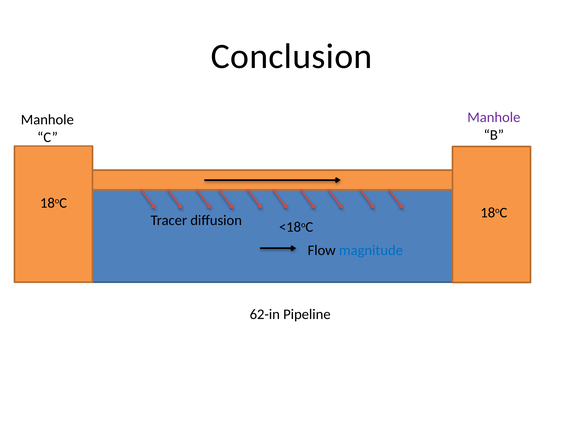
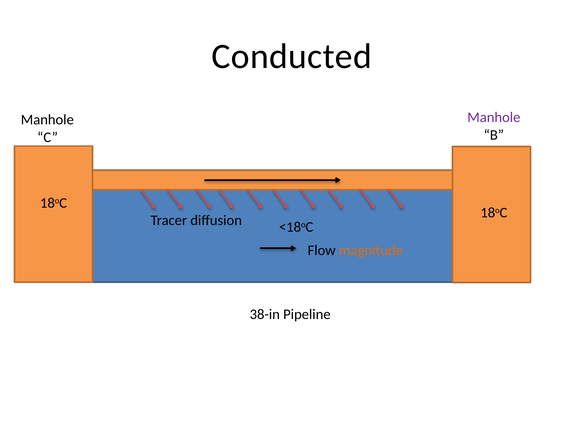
Conclusion: Conclusion -> Conducted (292, 57)
magnitude colour: blue -> orange (371, 250)
62-in: 62-in -> 38-in (265, 314)
